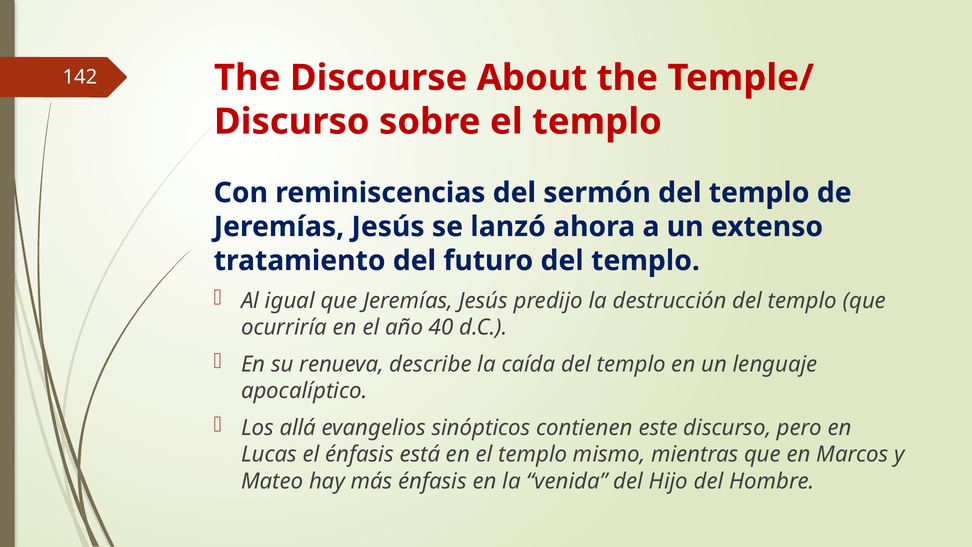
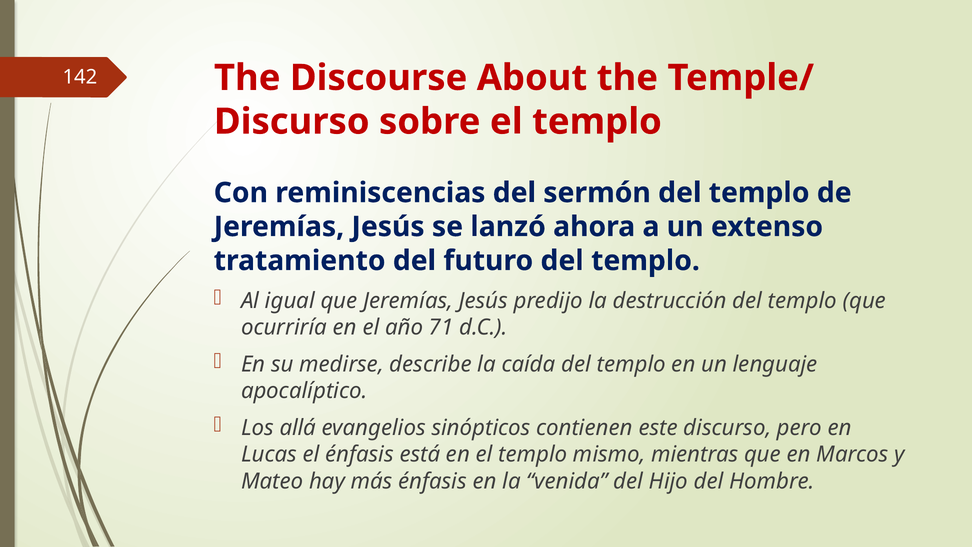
40: 40 -> 71 (441, 327)
renueva: renueva -> medirse (342, 364)
